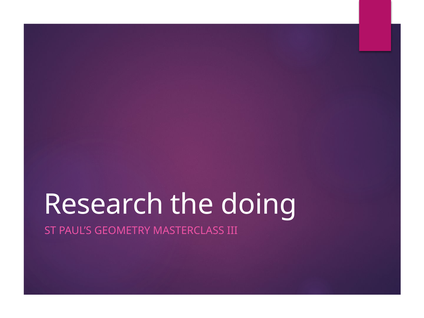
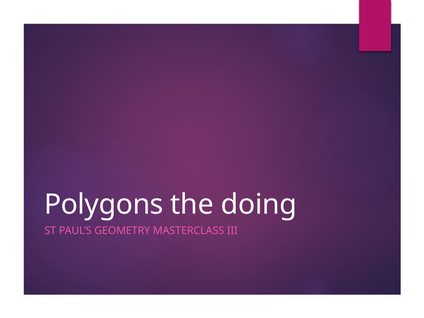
Research: Research -> Polygons (104, 204)
